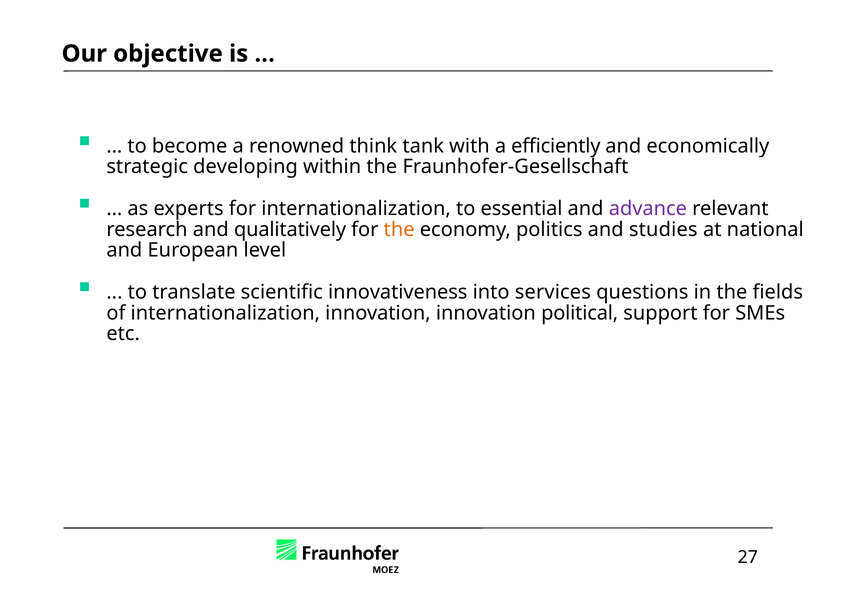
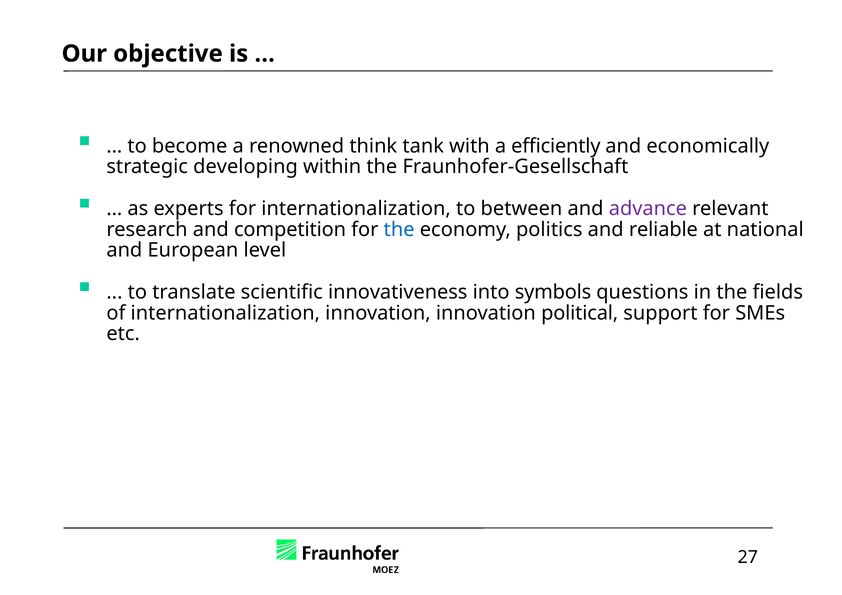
essential: essential -> between (521, 209)
qualitatively: qualitatively -> competition (290, 230)
the colour: orange -> blue (399, 230)
studies: studies -> reliable (663, 230)
services: services -> symbols (553, 292)
